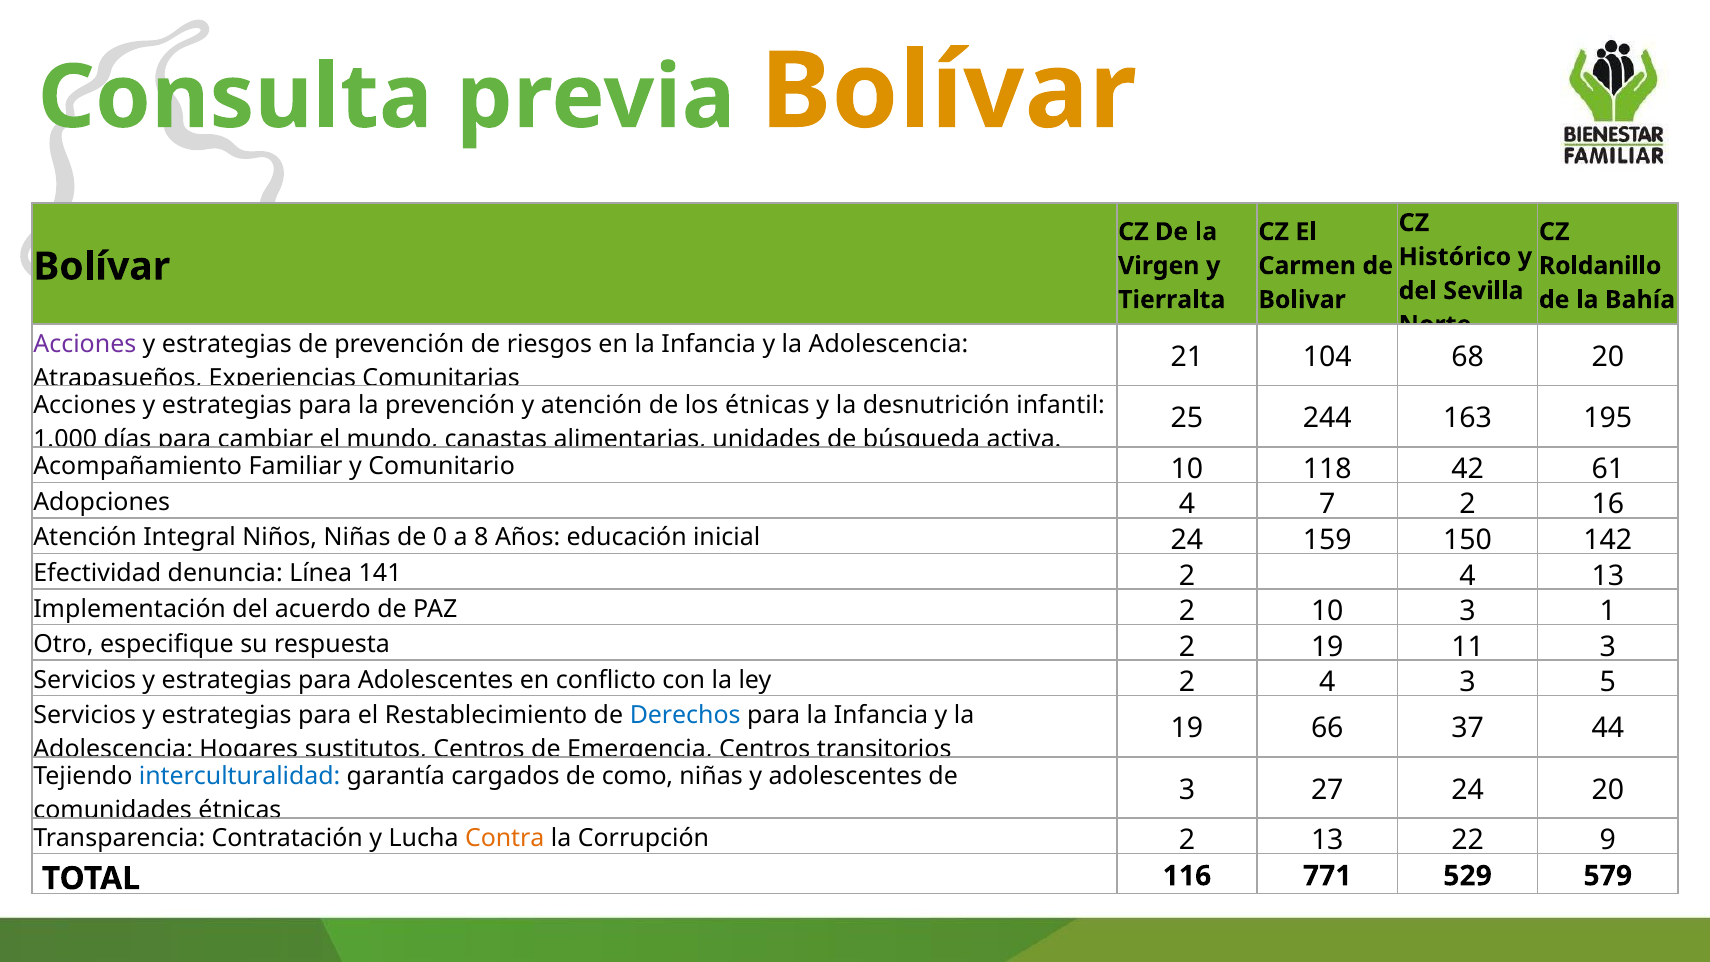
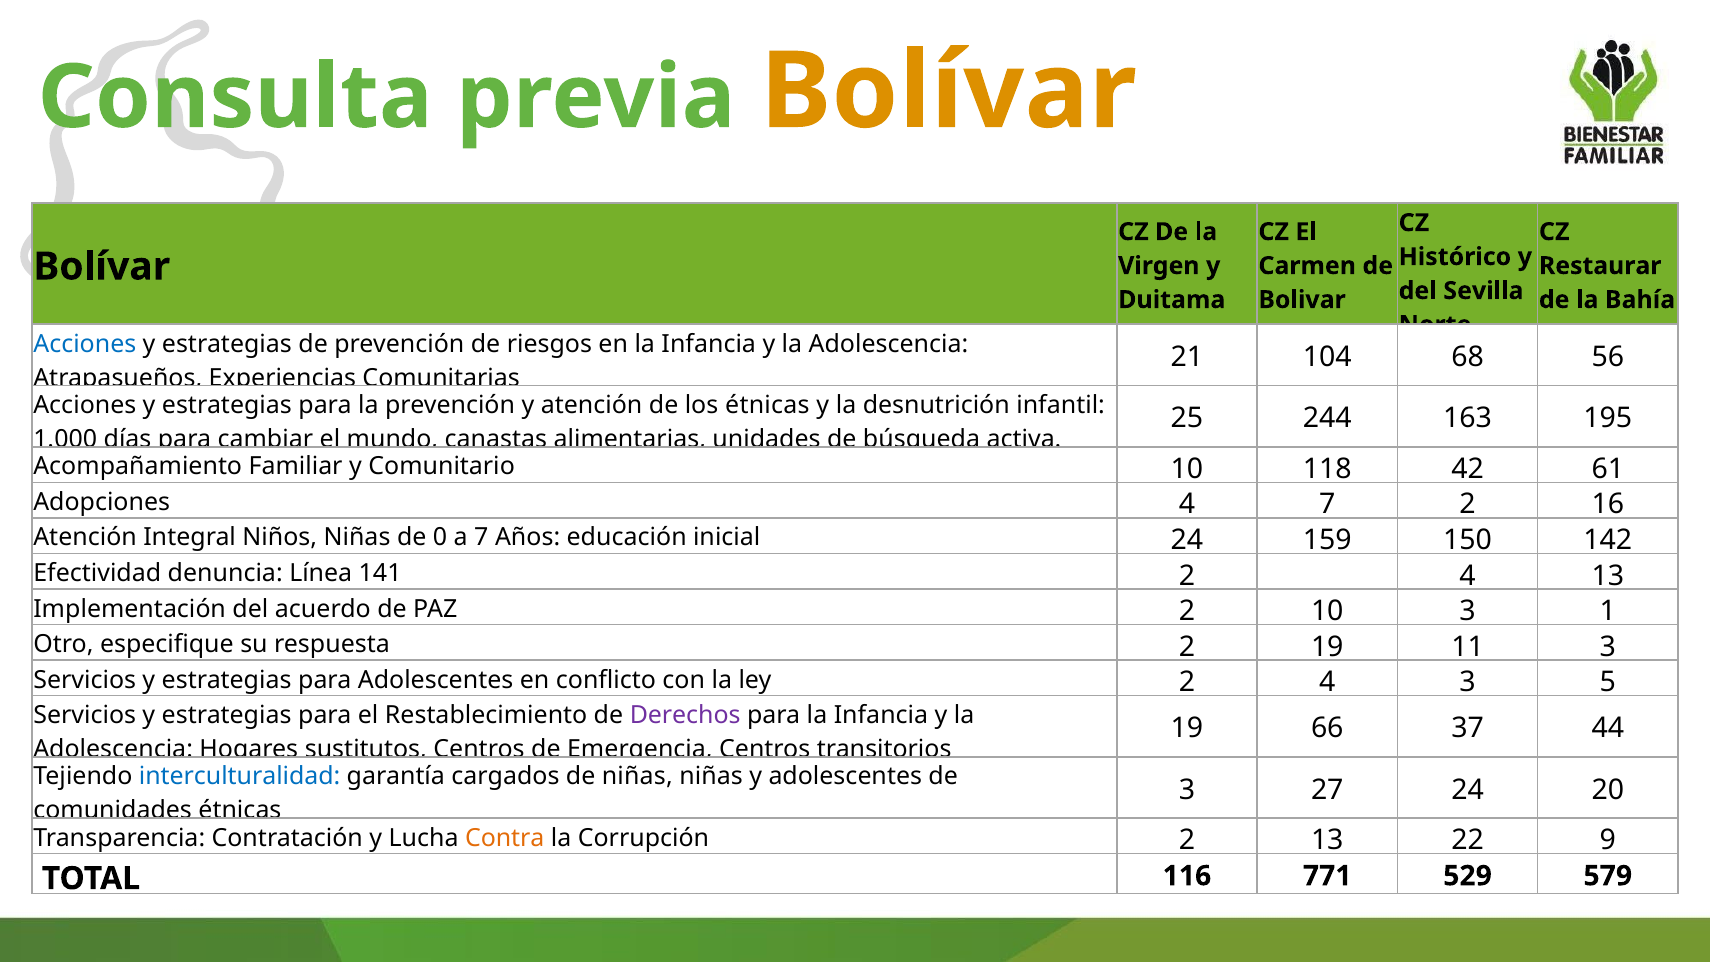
Roldanillo: Roldanillo -> Restaurar (1600, 266)
Tierralta: Tierralta -> Duitama (1172, 300)
Acciones colour: purple -> blue (85, 344)
68 20: 20 -> 56 (1608, 357)
a 8: 8 -> 7 (481, 538)
Derechos colour: blue -> purple (685, 715)
de como: como -> niñas (637, 777)
